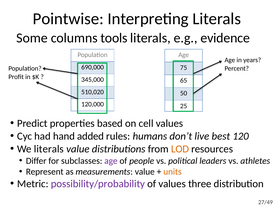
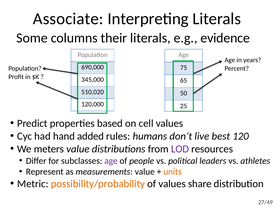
Pointwise: Pointwise -> Associate (68, 19)
tools: tools -> their (114, 38)
We literals: literals -> meters (49, 149)
LOD colour: orange -> purple (180, 149)
possibility/probability colour: purple -> orange (98, 183)
three: three -> share (200, 183)
